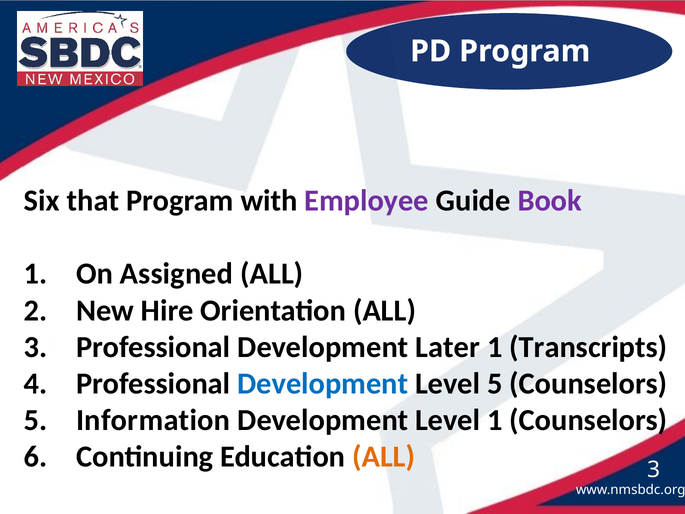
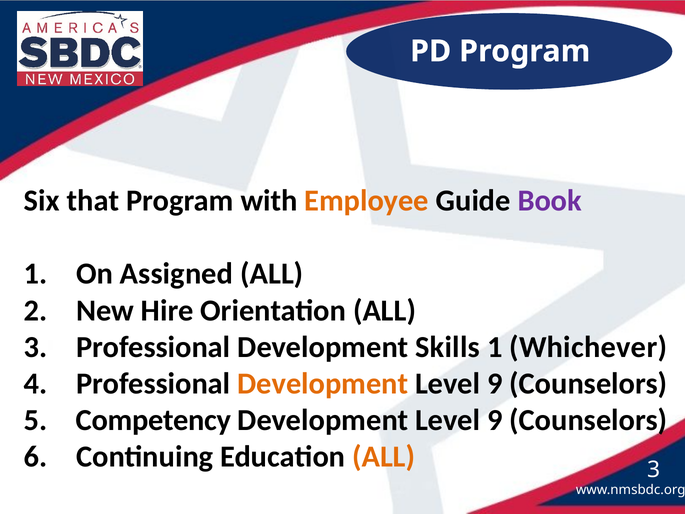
Employee colour: purple -> orange (367, 201)
Later: Later -> Skills (447, 347)
Transcripts: Transcripts -> Whichever (588, 347)
Development colour: blue -> orange (323, 383)
5: 5 -> 9 (495, 383)
Information: Information -> Competency (153, 420)
1: 1 -> 9 (495, 420)
